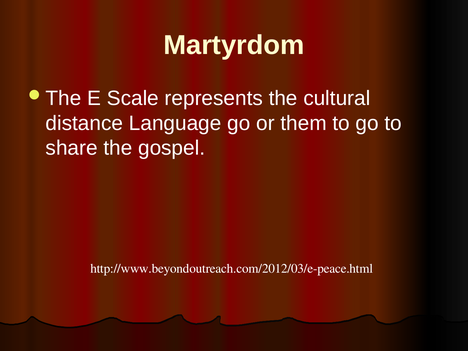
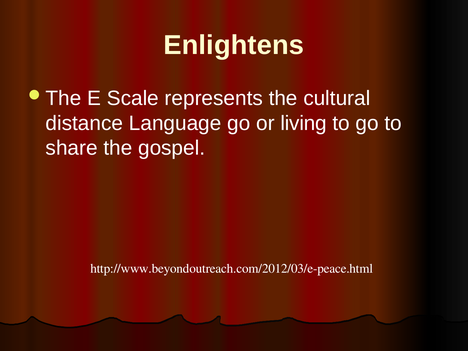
Martyrdom: Martyrdom -> Enlightens (234, 45)
them: them -> living (304, 123)
